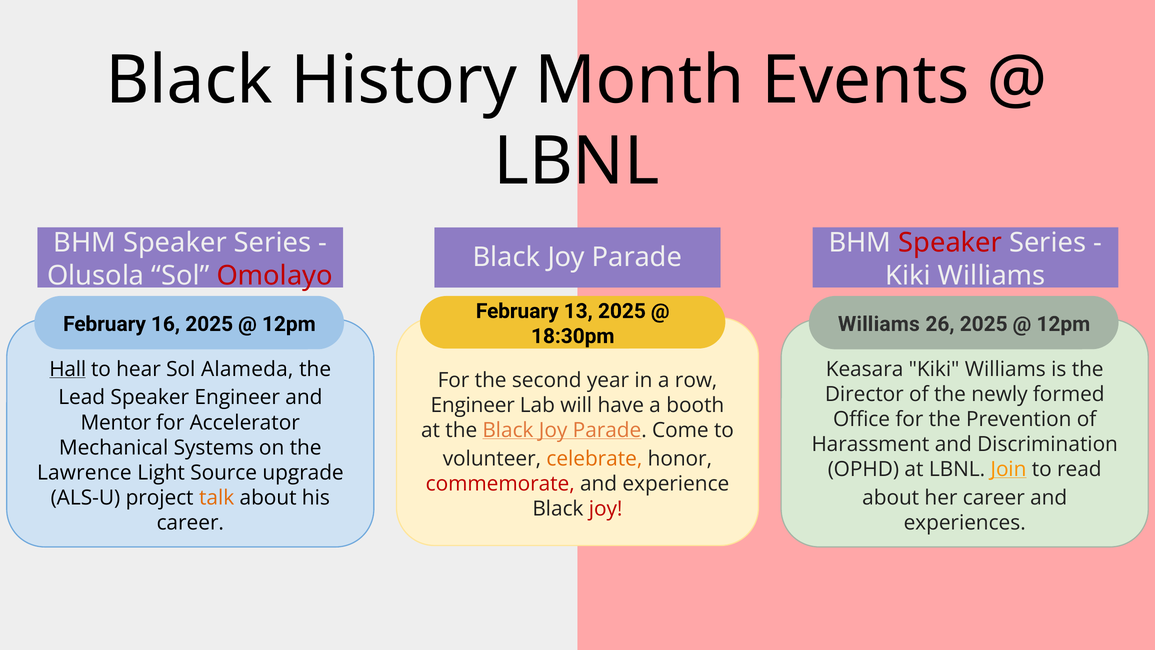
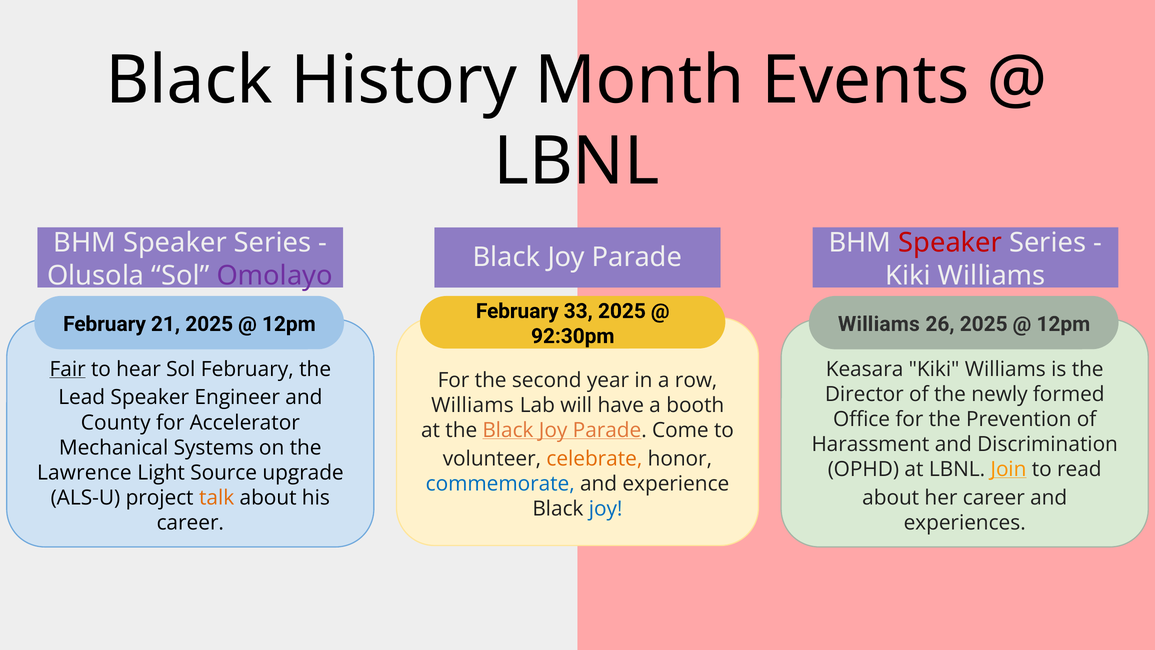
Omolayo colour: red -> purple (275, 276)
13: 13 -> 33 (578, 311)
16: 16 -> 21 (165, 324)
18:30pm: 18:30pm -> 92:30pm (573, 336)
Hall: Hall -> Fair (68, 369)
Sol Alameda: Alameda -> February (247, 369)
Engineer: Engineer -> Williams (472, 405)
Mentor: Mentor -> County (116, 422)
commemorate colour: red -> blue (500, 484)
joy colour: red -> blue (606, 509)
